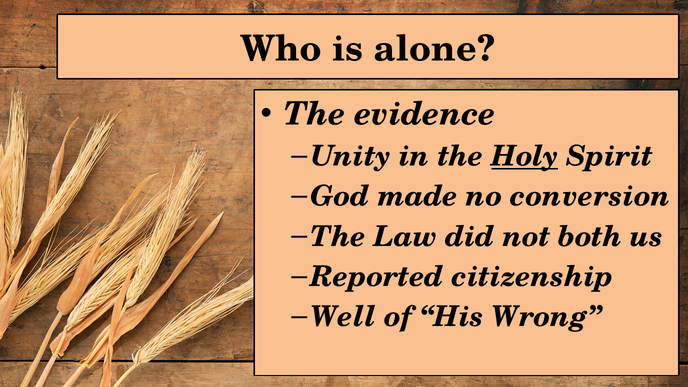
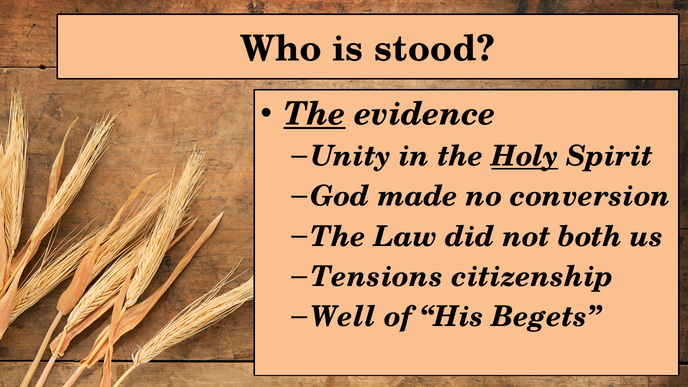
alone: alone -> stood (434, 49)
The underline: none -> present (315, 114)
Reported: Reported -> Tensions (377, 277)
Wrong: Wrong -> Begets (547, 317)
